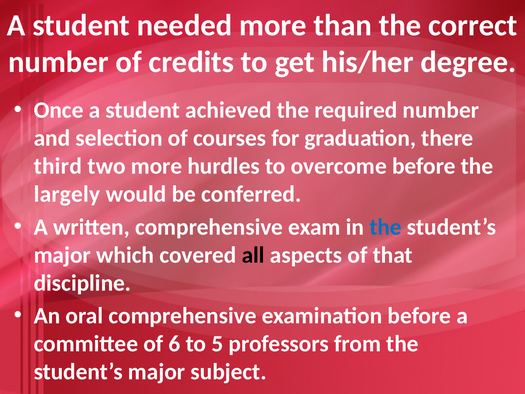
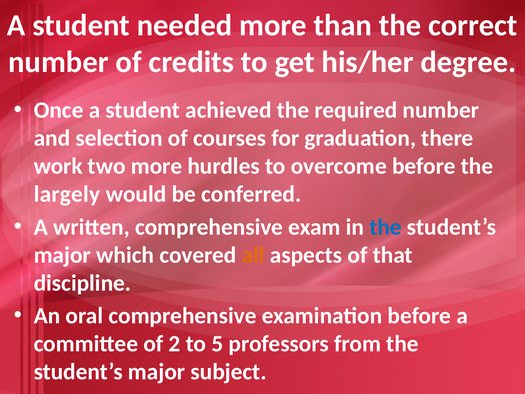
third: third -> work (58, 166)
all colour: black -> orange (253, 255)
6: 6 -> 2 (175, 344)
